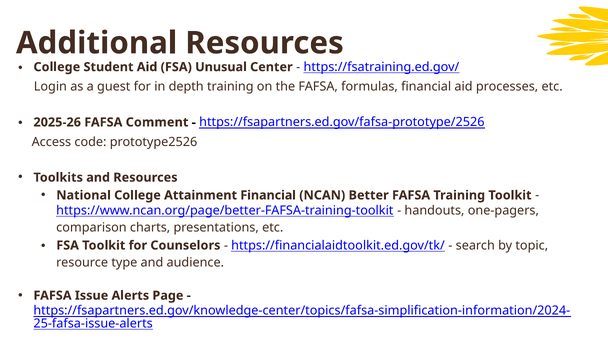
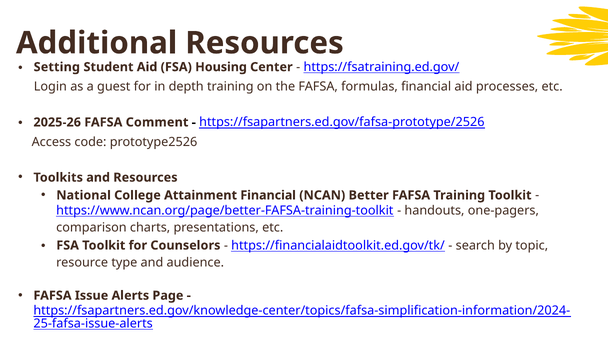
College: College -> Setting (57, 67)
Unusual: Unusual -> Housing (221, 67)
